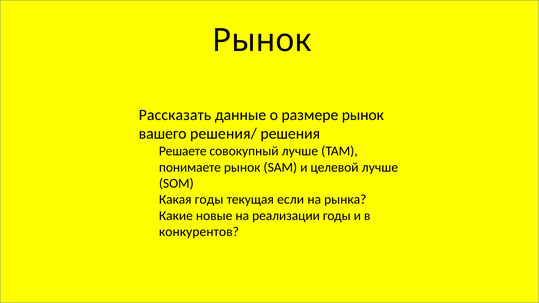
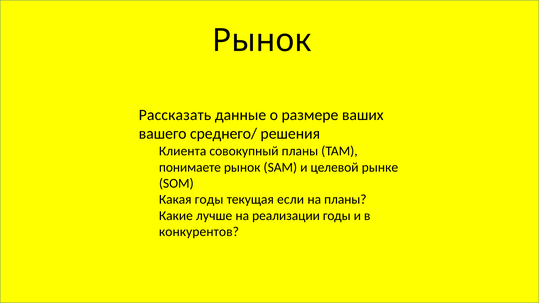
размере рынок: рынок -> ваших (363, 115)
решения/: решения/ -> среднего/ (224, 134)
Решаете: Решаете -> Клиента (183, 151)
совокупный лучше: лучше -> планы (300, 151)
целевой лучше: лучше -> рынке (380, 167)
на рынка: рынка -> планы (345, 200)
новые: новые -> лучше (214, 216)
